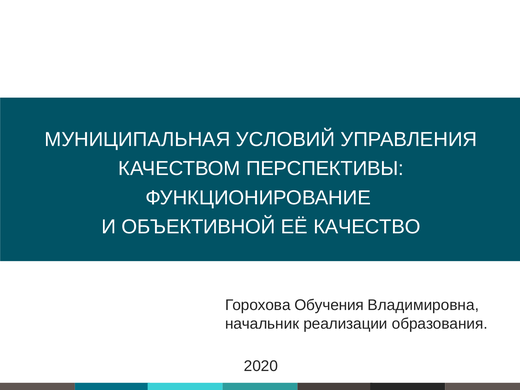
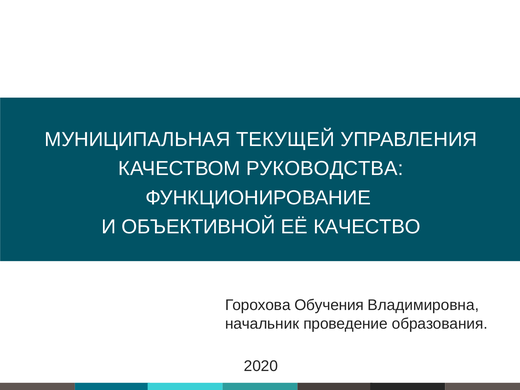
УСЛОВИЙ: УСЛОВИЙ -> ТЕКУЩЕЙ (285, 139)
ПЕРСПЕКТИВЫ: ПЕРСПЕКТИВЫ -> РУКОВОДСТВА (325, 169)
реализации: реализации -> проведение (346, 324)
